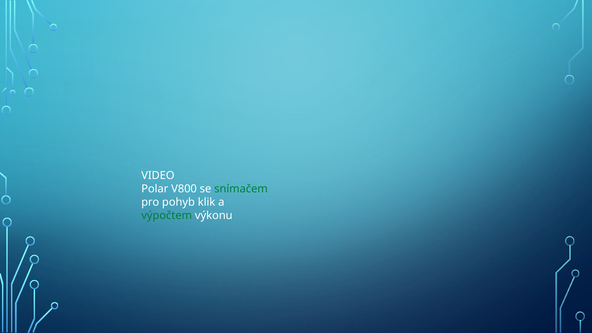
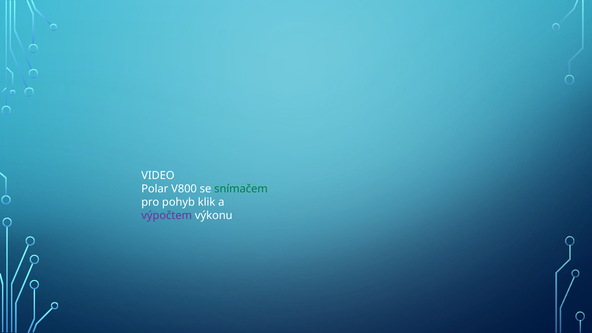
výpočtem colour: green -> purple (167, 215)
